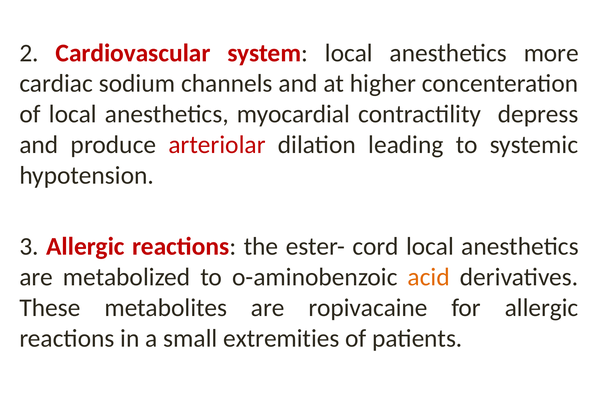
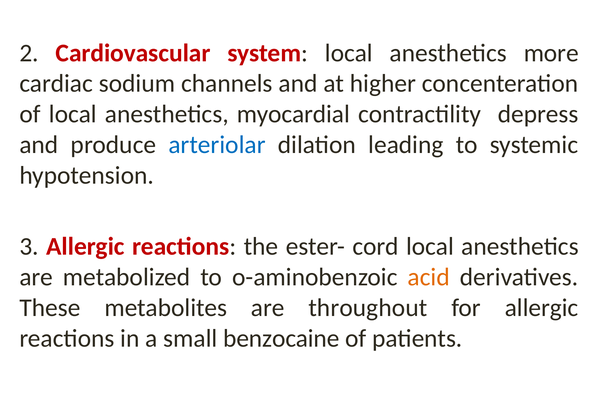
arteriolar colour: red -> blue (217, 145)
ropivacaine: ropivacaine -> throughout (368, 308)
extremities: extremities -> benzocaine (281, 339)
